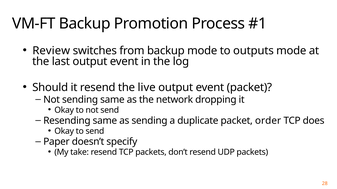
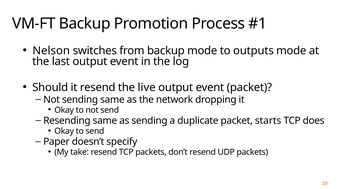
Review: Review -> Nelson (51, 51)
order: order -> starts (268, 121)
